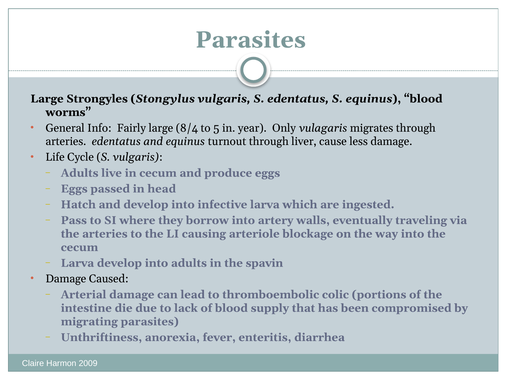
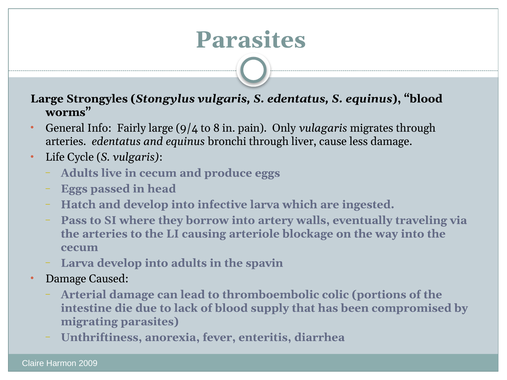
8/4: 8/4 -> 9/4 (187, 128)
5: 5 -> 8 (216, 128)
year: year -> pain (252, 128)
turnout: turnout -> bronchi (227, 142)
